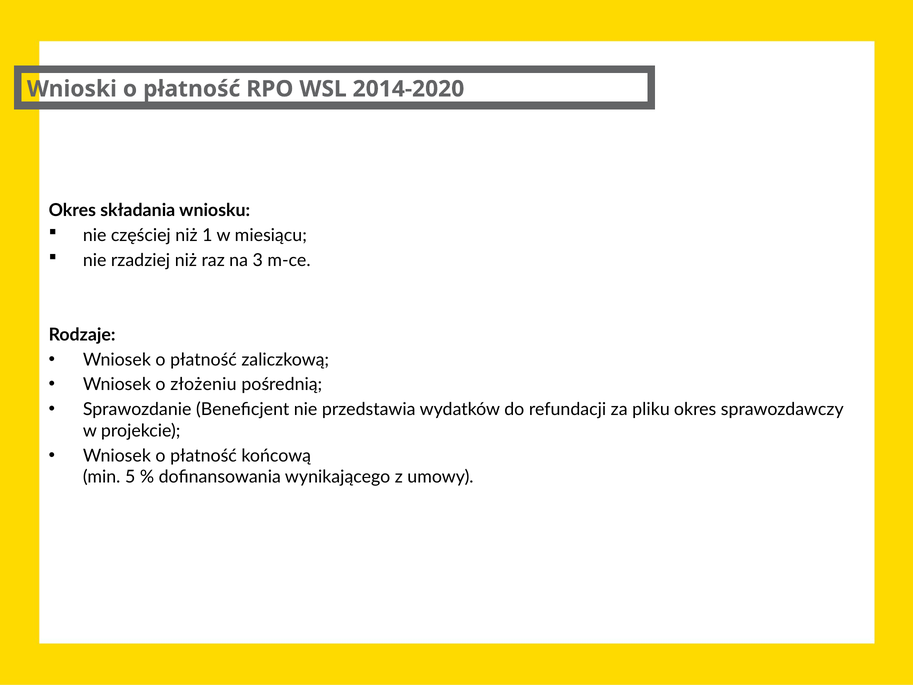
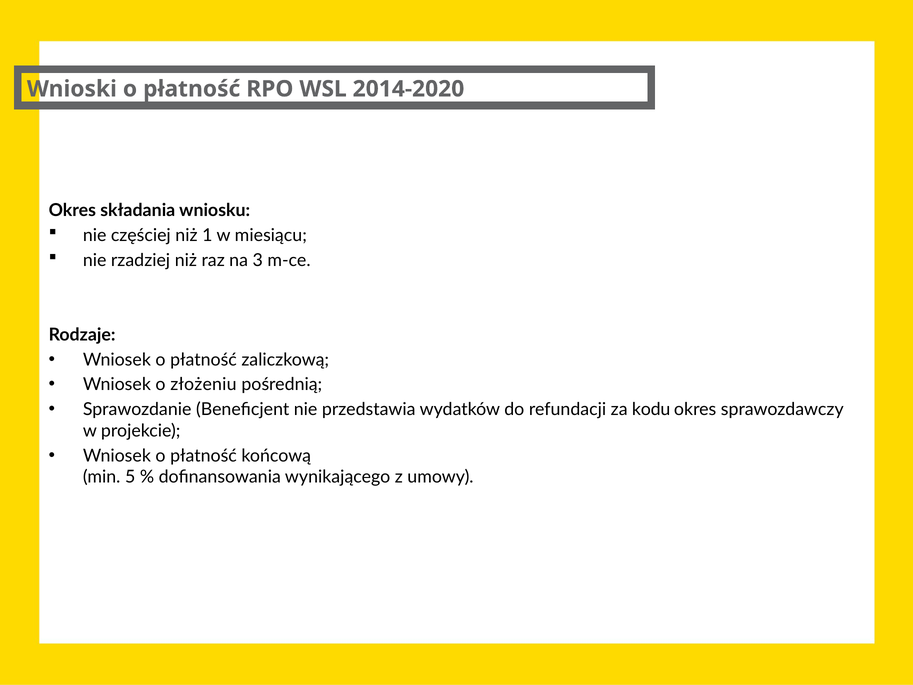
pliku: pliku -> kodu (651, 409)
